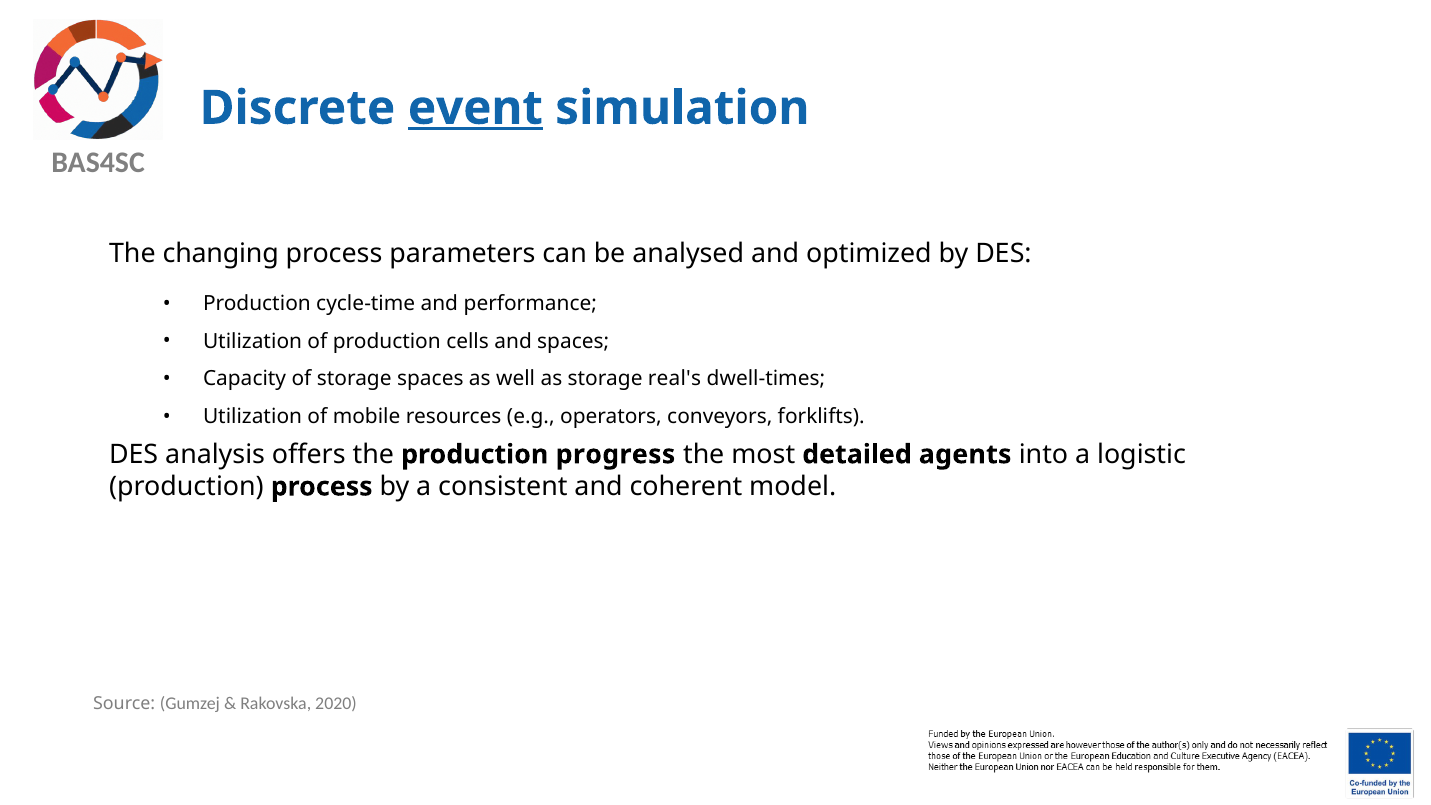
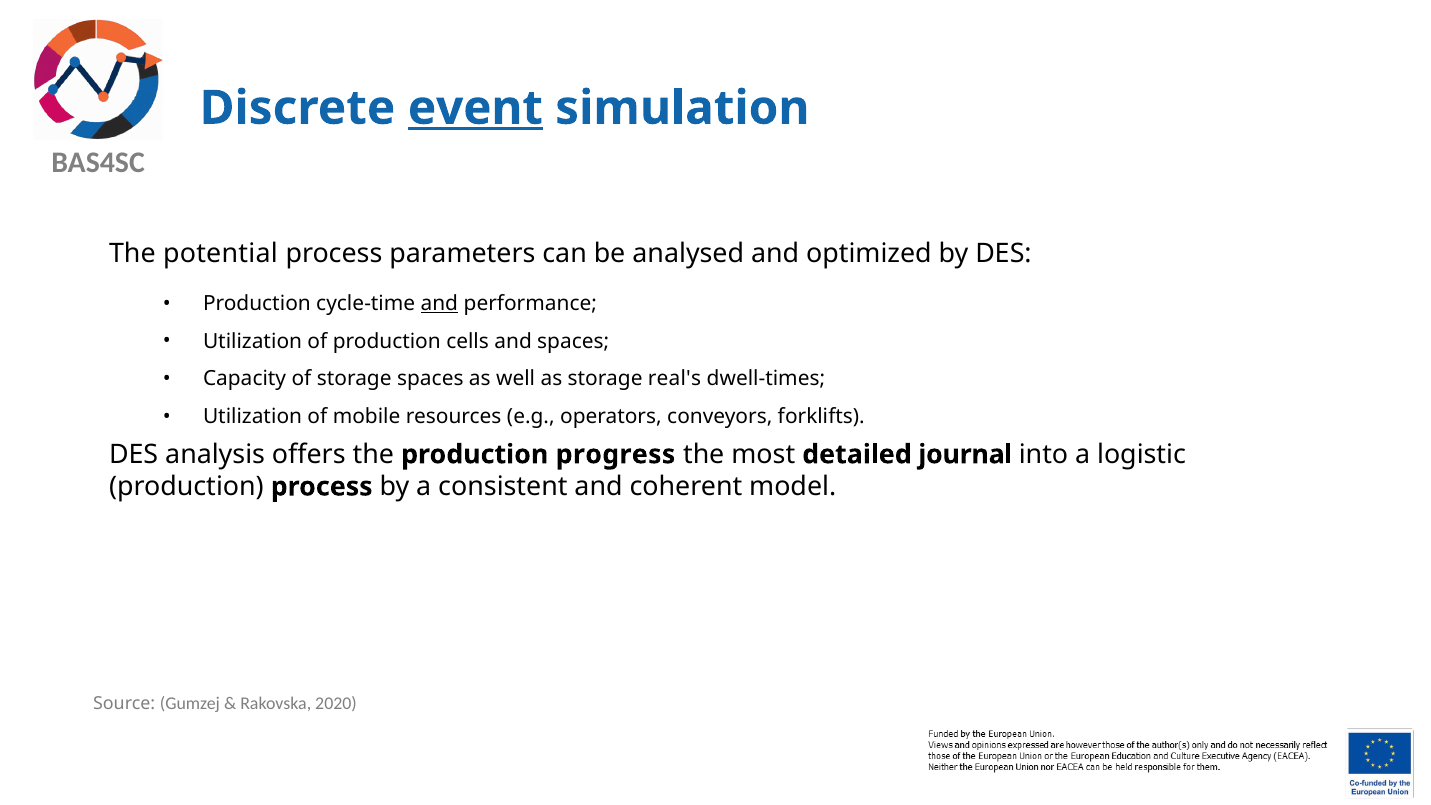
changing: changing -> potential (220, 254)
and underline: none -> present (439, 303)
agents: agents -> journal (965, 454)
